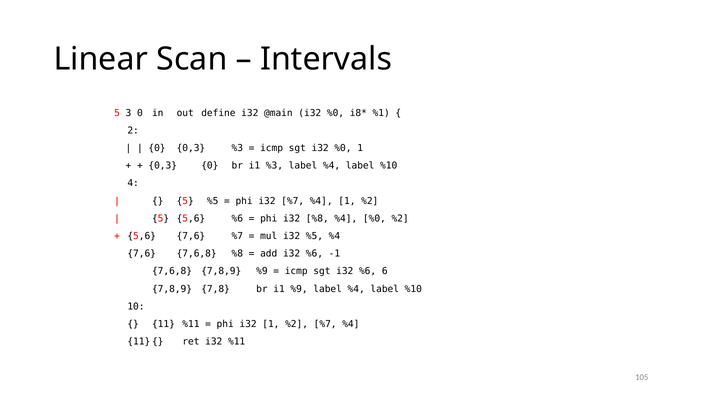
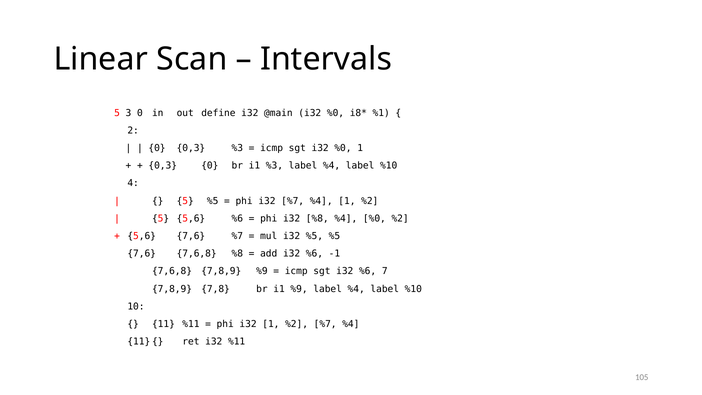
%5 %4: %4 -> %5 (334, 236)
6: 6 -> 7 (385, 271)
